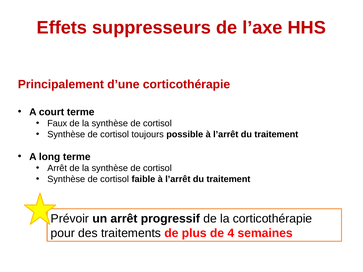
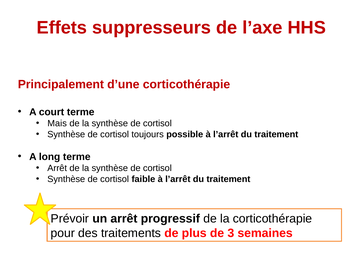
Faux: Faux -> Mais (57, 124)
4: 4 -> 3 (231, 233)
